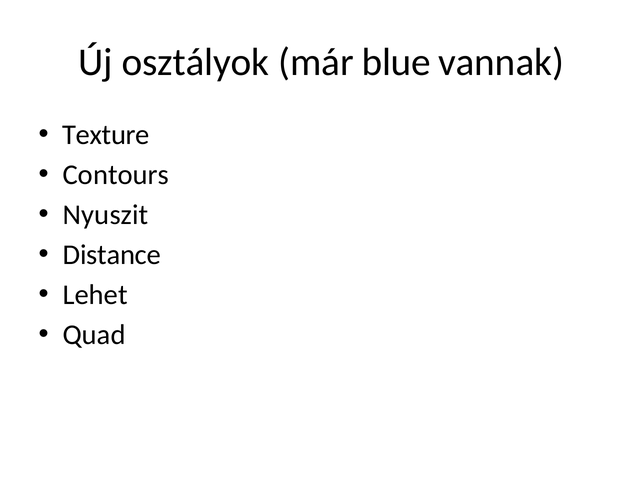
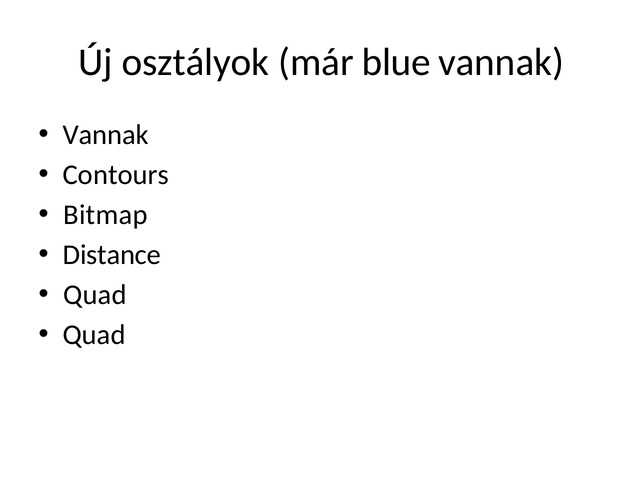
Texture: Texture -> Vannak (106, 135)
Nyuszit: Nyuszit -> Bitmap (106, 215)
Lehet: Lehet -> Quad (95, 295)
